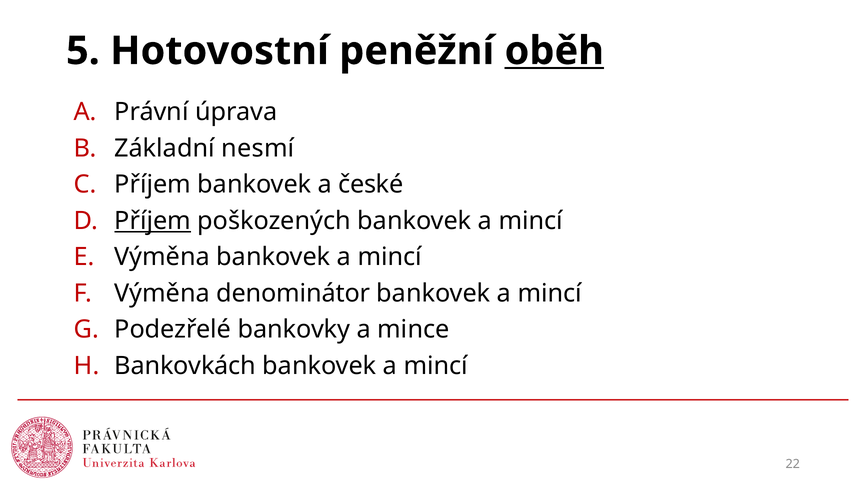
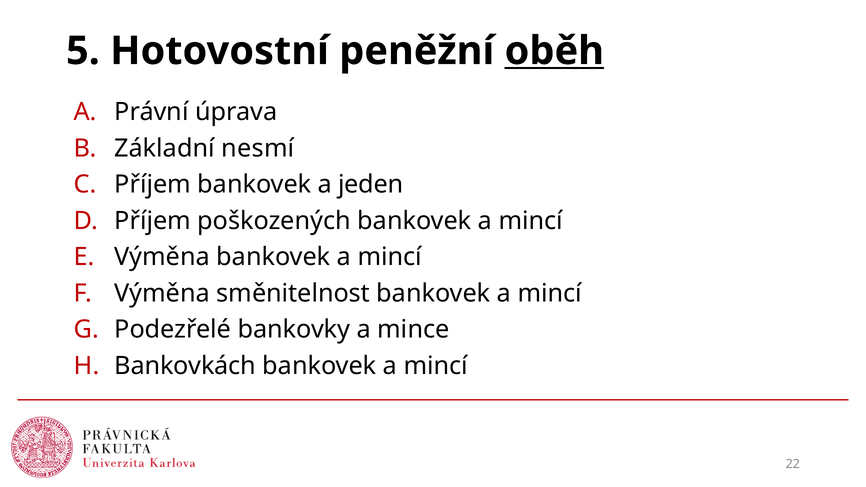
české: české -> jeden (371, 184)
Příjem underline: present -> none (153, 221)
denominátor: denominátor -> směnitelnost (293, 293)
